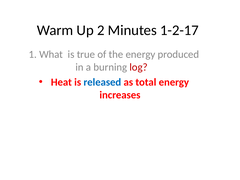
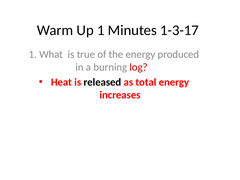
Up 2: 2 -> 1 (101, 30)
1-2-17: 1-2-17 -> 1-3-17 (179, 30)
released colour: blue -> black (102, 82)
